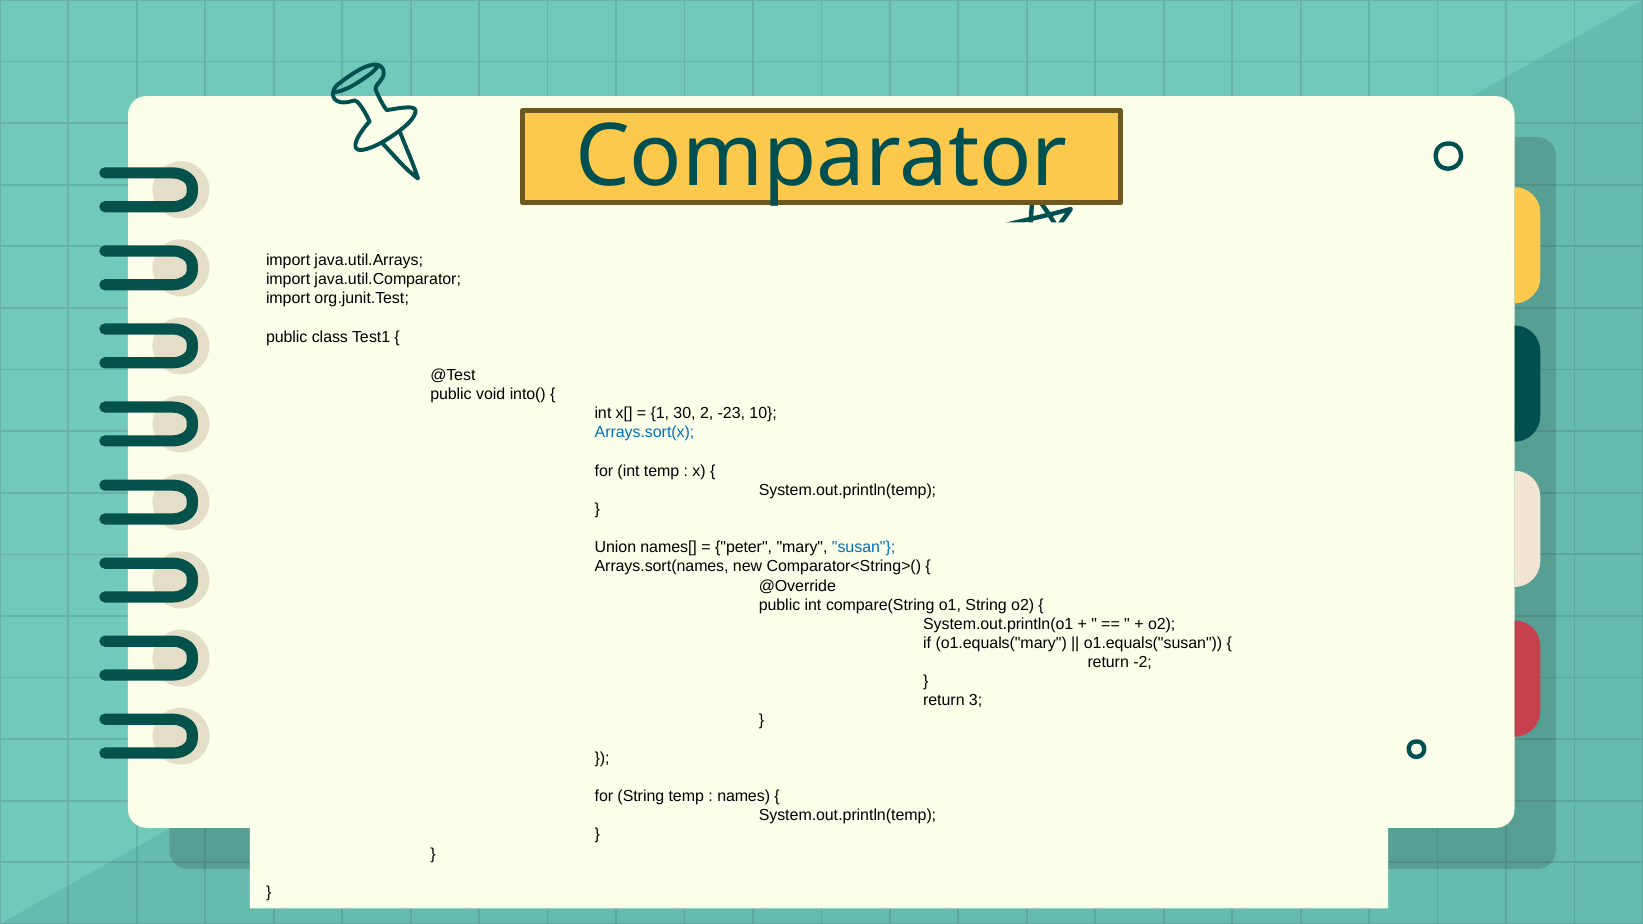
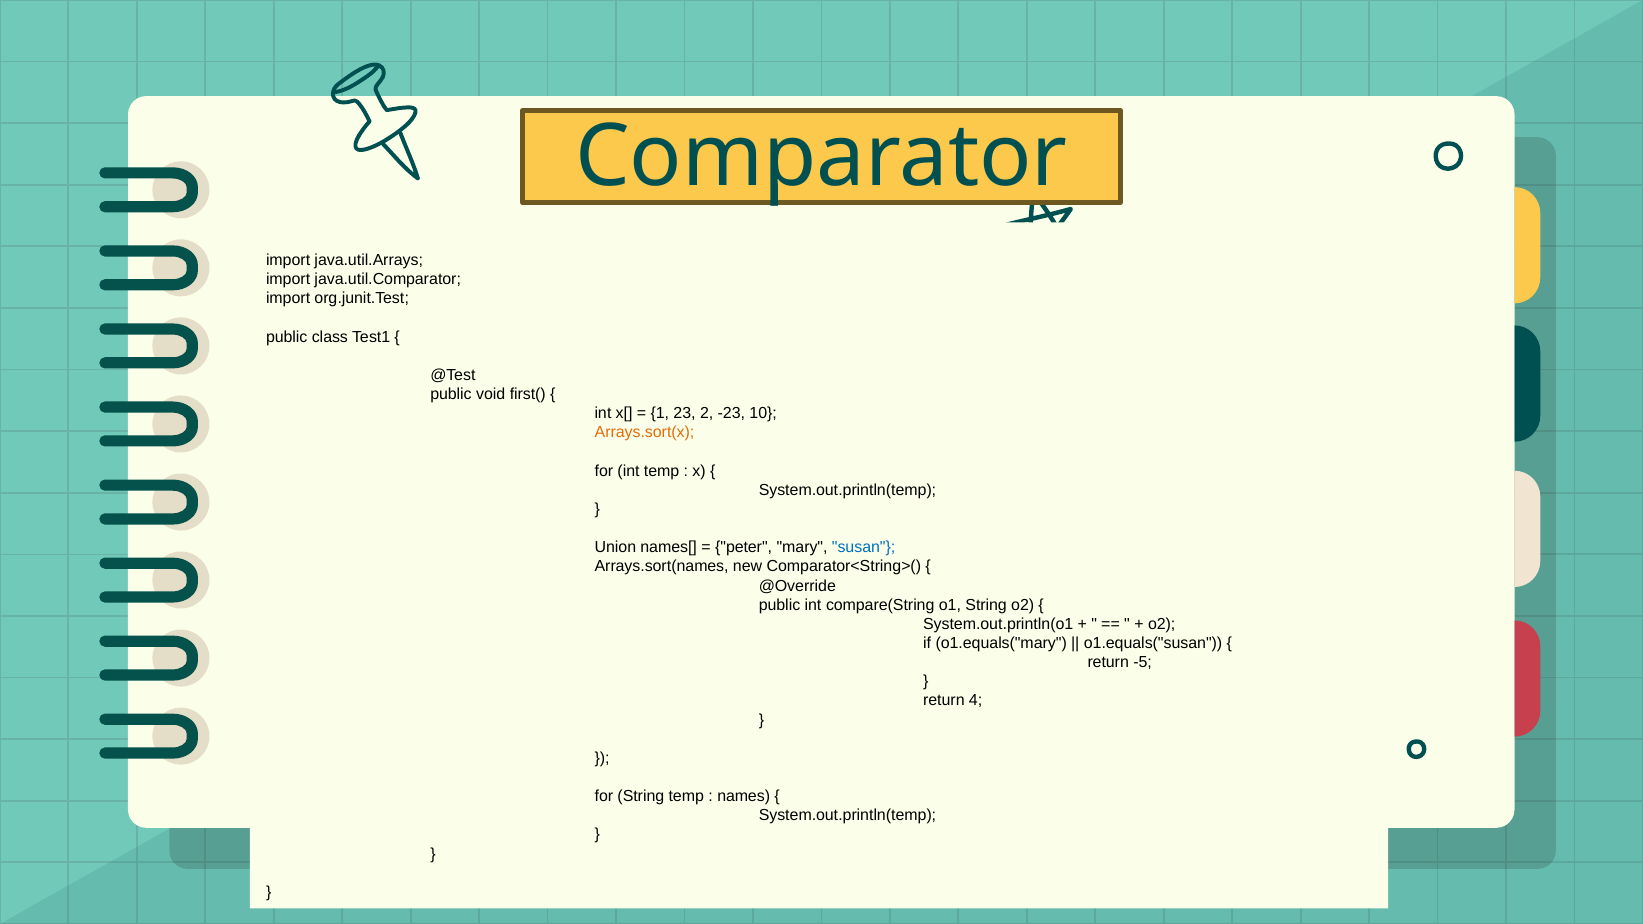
into(: into( -> first( (528, 394)
30: 30 -> 23 (685, 414)
Arrays.sort(x colour: blue -> orange (645, 433)
-2: -2 -> -5 (1143, 662)
3: 3 -> 4 (976, 701)
